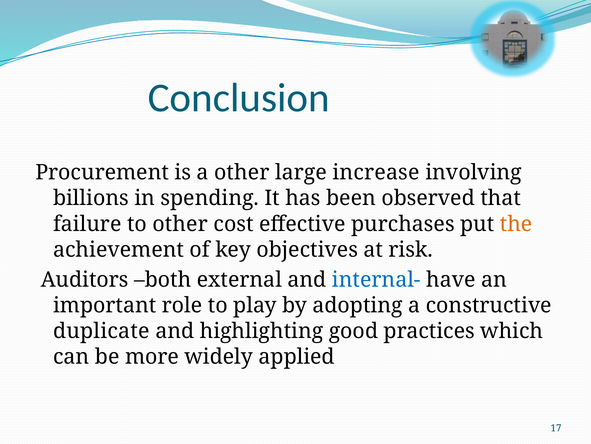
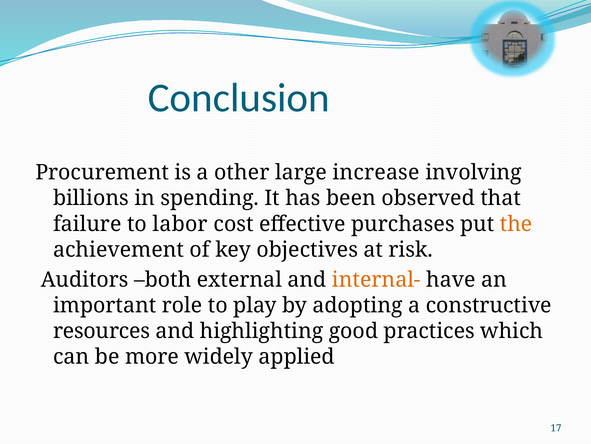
to other: other -> labor (180, 224)
internal- colour: blue -> orange (376, 279)
duplicate: duplicate -> resources (102, 331)
